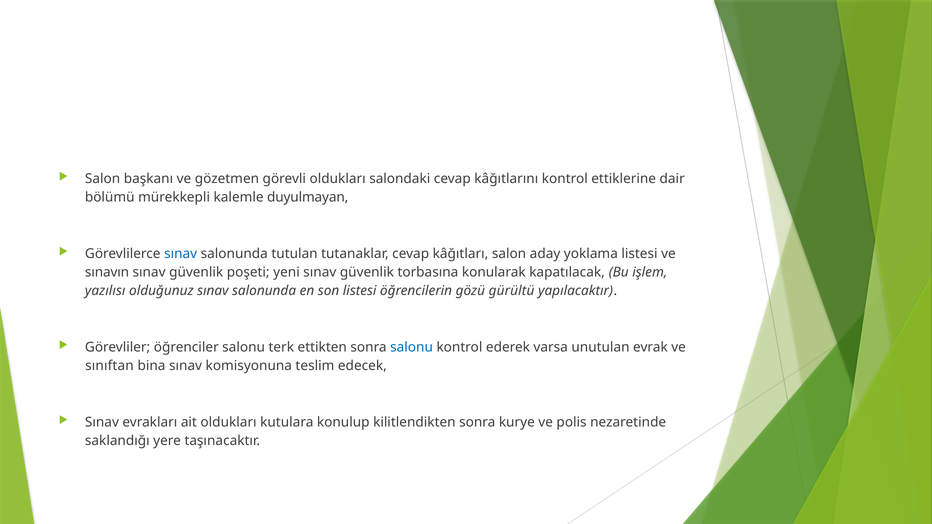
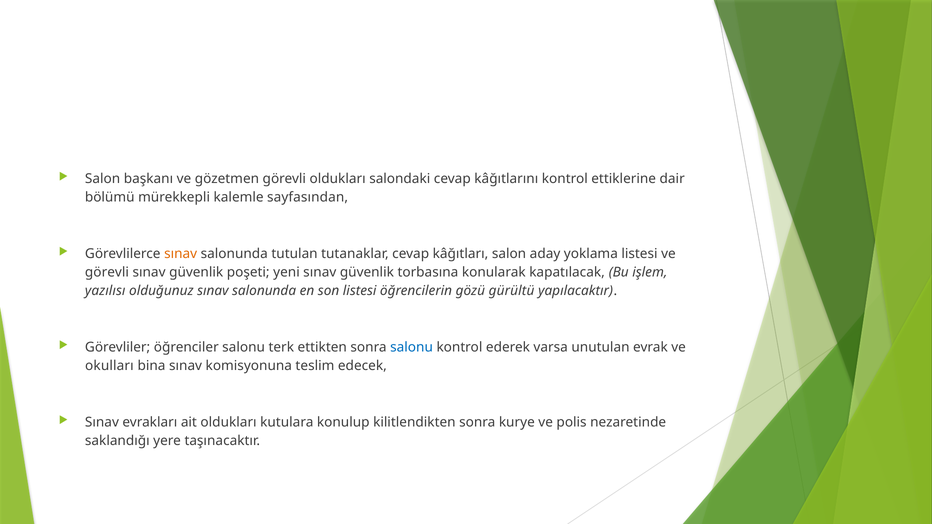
duyulmayan: duyulmayan -> sayfasından (308, 197)
sınav colour: blue -> orange (181, 254)
sınavın: sınavın -> görevli (107, 272)
sınıftan: sınıftan -> okulları (109, 366)
